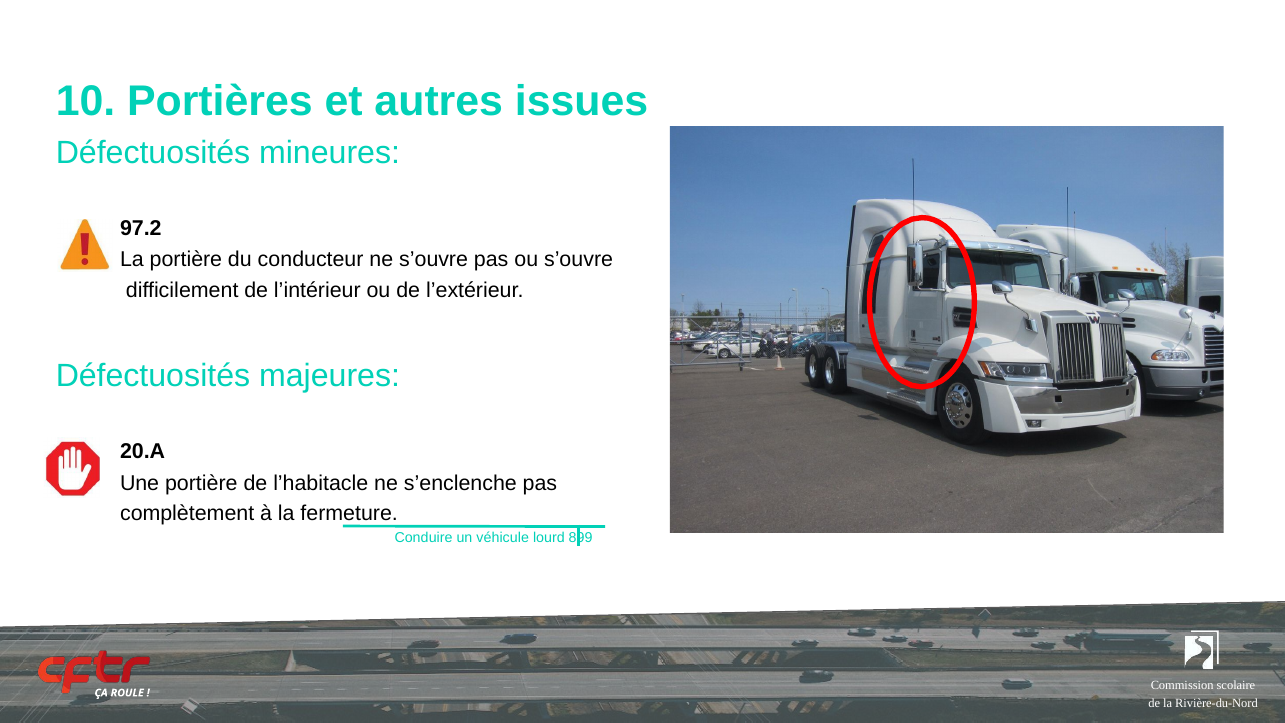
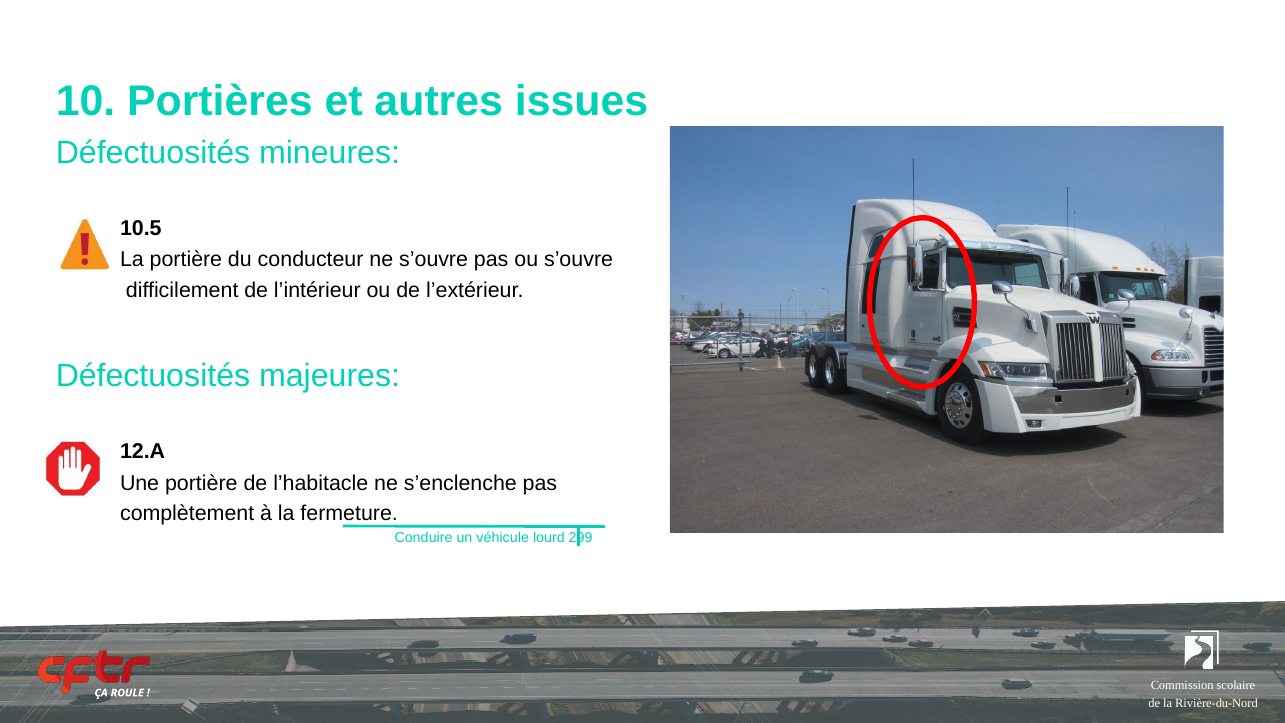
97.2: 97.2 -> 10.5 (141, 228)
20.A: 20.A -> 12.A (143, 452)
899: 899 -> 299 (581, 538)
